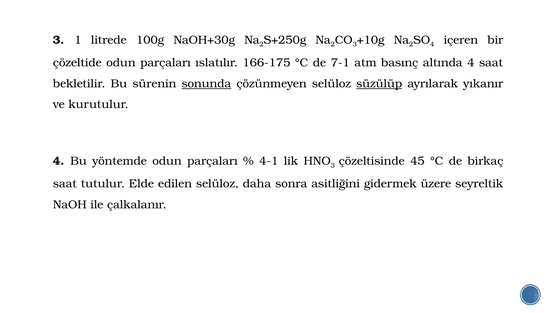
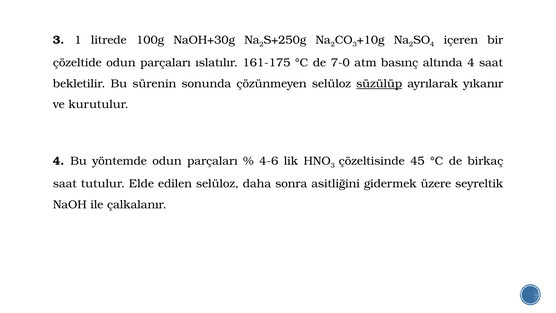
166-175: 166-175 -> 161-175 (266, 63)
7-1: 7-1 -> 7-0 (340, 63)
sonunda underline: present -> none (206, 83)
4-1: 4-1 -> 4-6 (269, 161)
